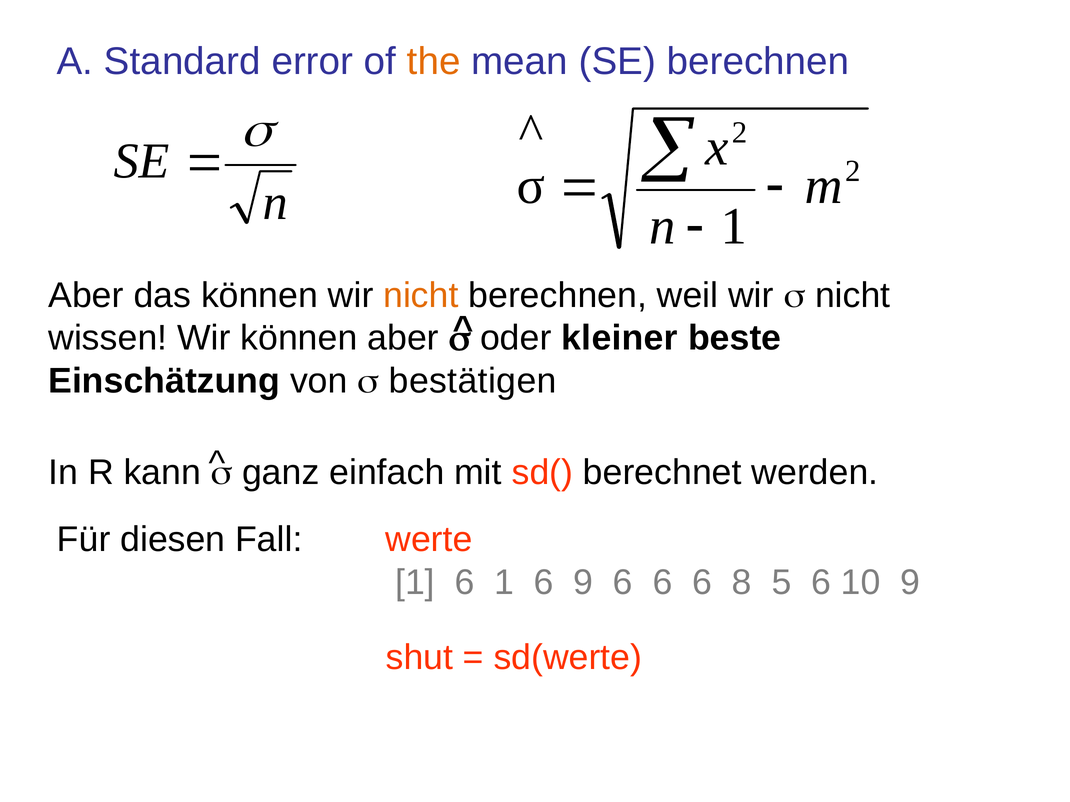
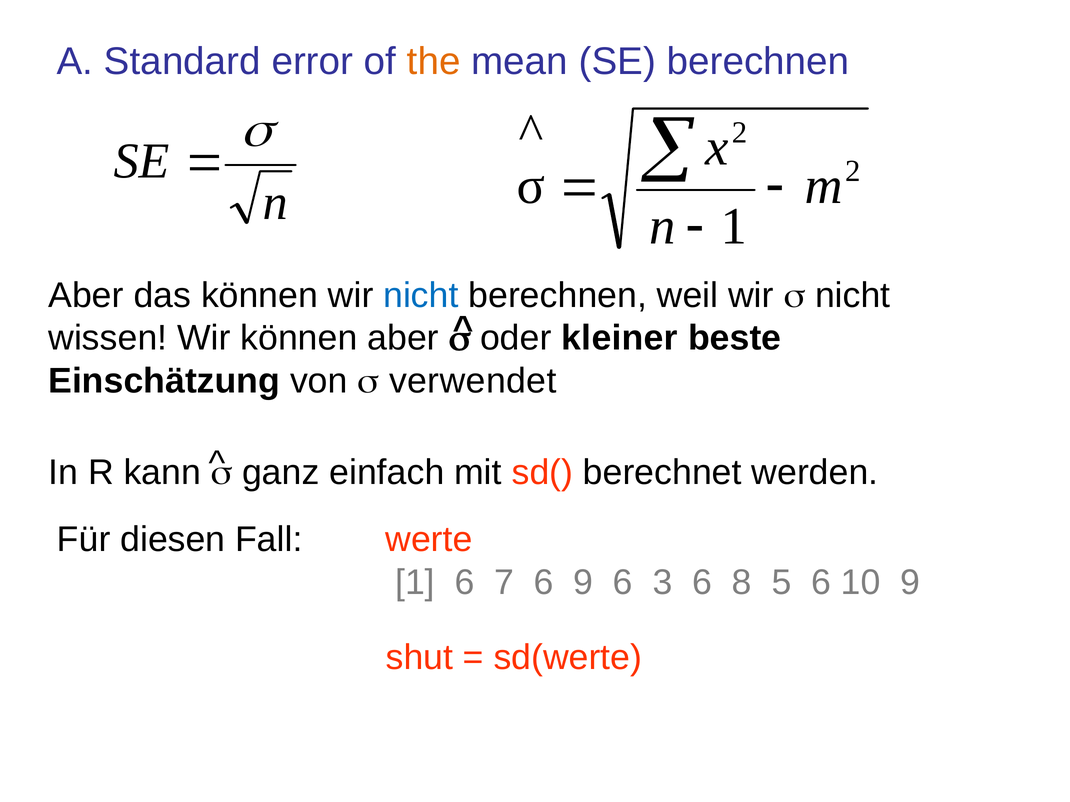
nicht colour: orange -> blue (421, 296)
bestätigen: bestätigen -> verwendet (473, 381)
6 1: 1 -> 7 (504, 583)
9 6 6: 6 -> 3 (663, 583)
